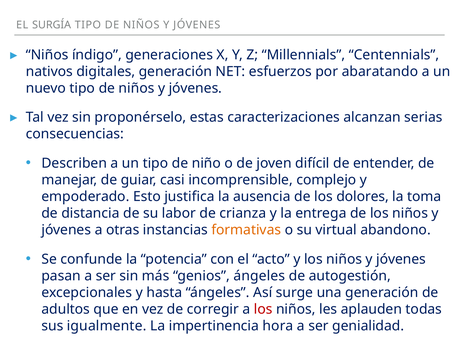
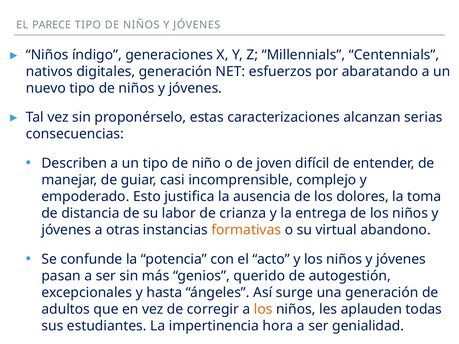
SURGÍA: SURGÍA -> PARECE (52, 25)
genios ángeles: ángeles -> querido (259, 276)
los colour: red -> orange (263, 309)
igualmente: igualmente -> estudiantes (107, 326)
